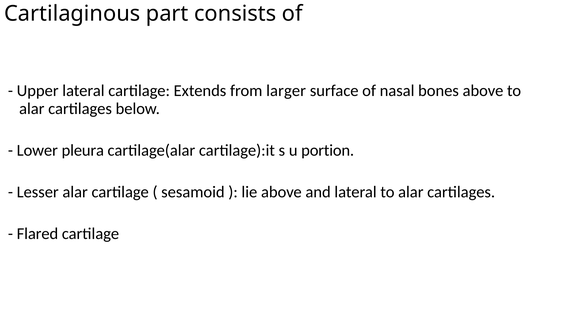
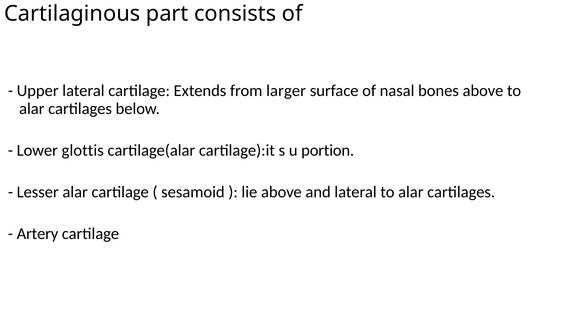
pleura: pleura -> glottis (83, 150)
Flared: Flared -> Artery (38, 234)
